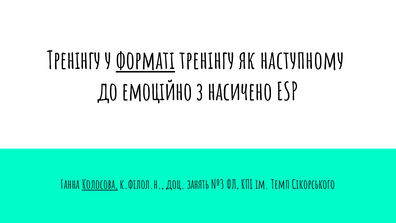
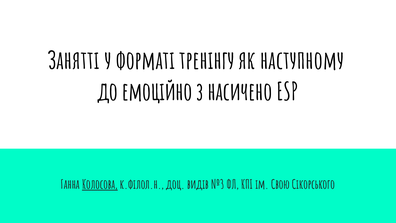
Тренінгу: Тренінгу -> Занятті (74, 61)
форматі underline: present -> none (145, 61)
занять: занять -> видів (198, 184)
Темп: Темп -> Свою (280, 184)
